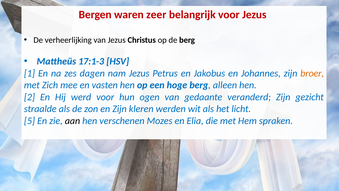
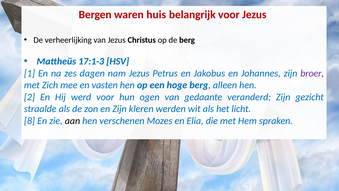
zeer: zeer -> huis (156, 15)
broer colour: orange -> purple (312, 73)
5: 5 -> 8 (29, 121)
